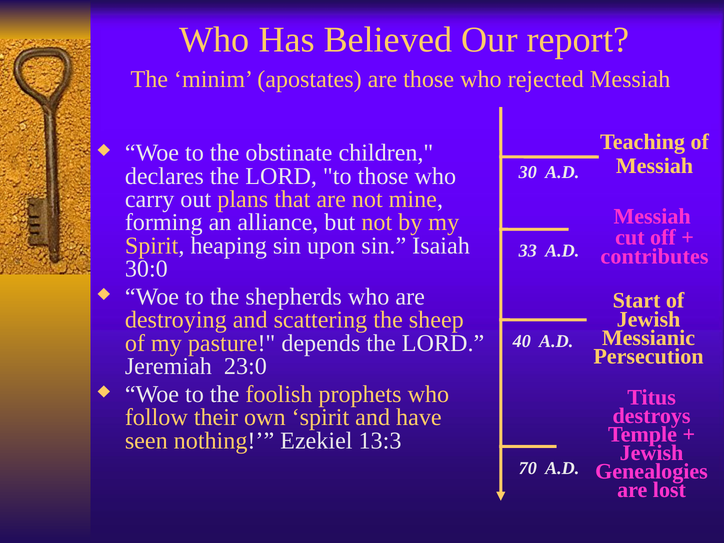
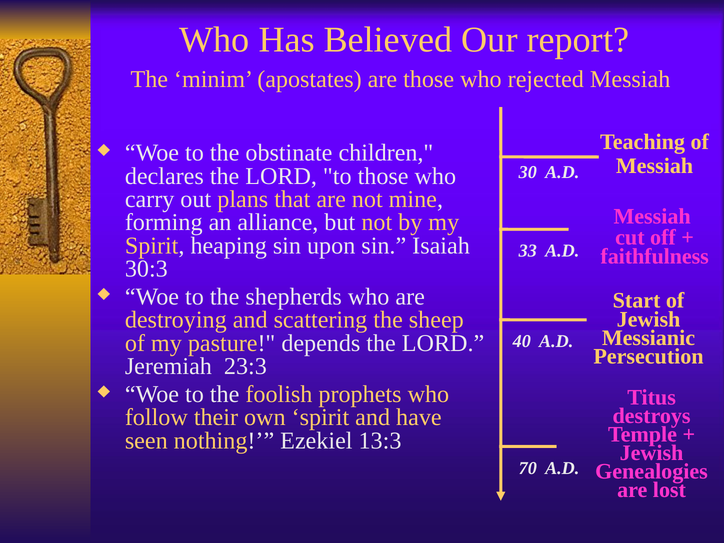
contributes: contributes -> faithfulness (655, 256)
30:0: 30:0 -> 30:3 (146, 269)
23:0: 23:0 -> 23:3 (245, 366)
